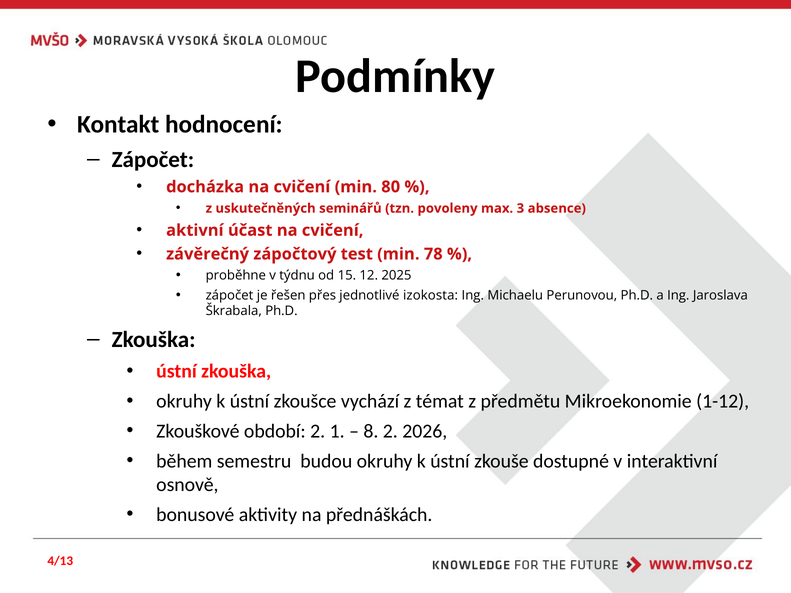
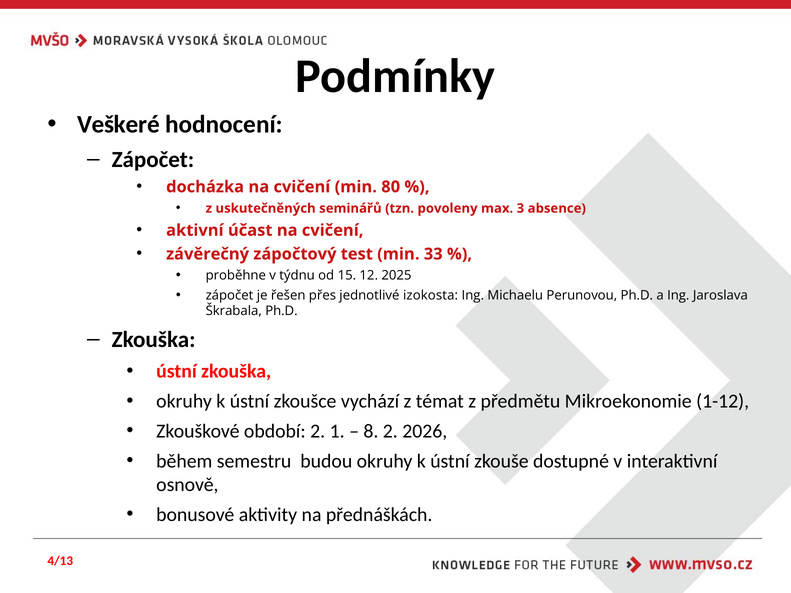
Kontakt: Kontakt -> Veškeré (118, 125)
78: 78 -> 33 (433, 254)
